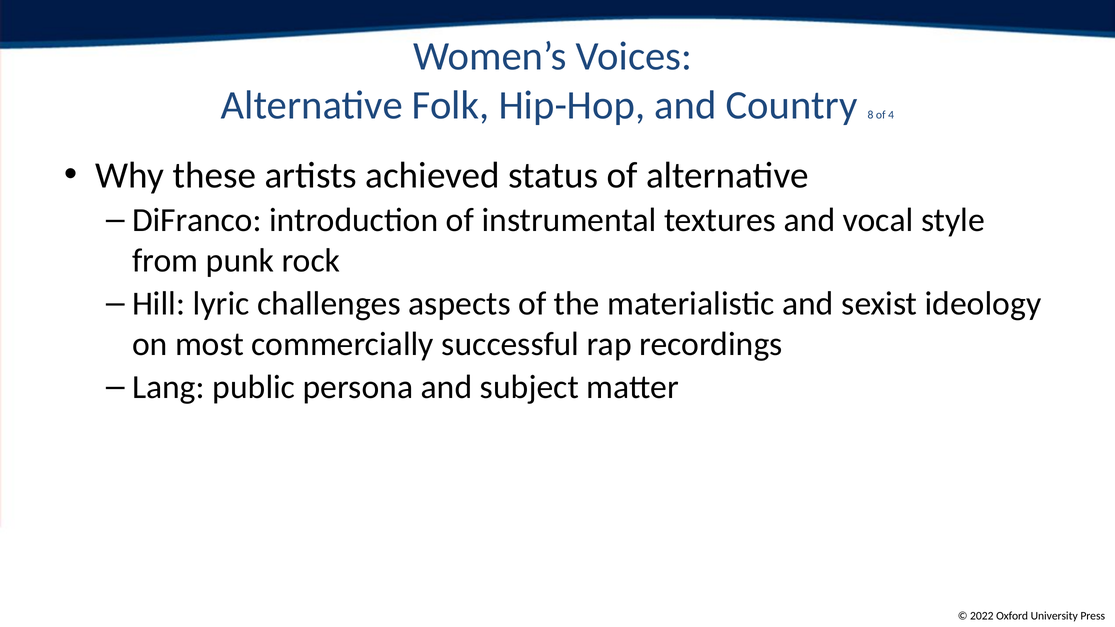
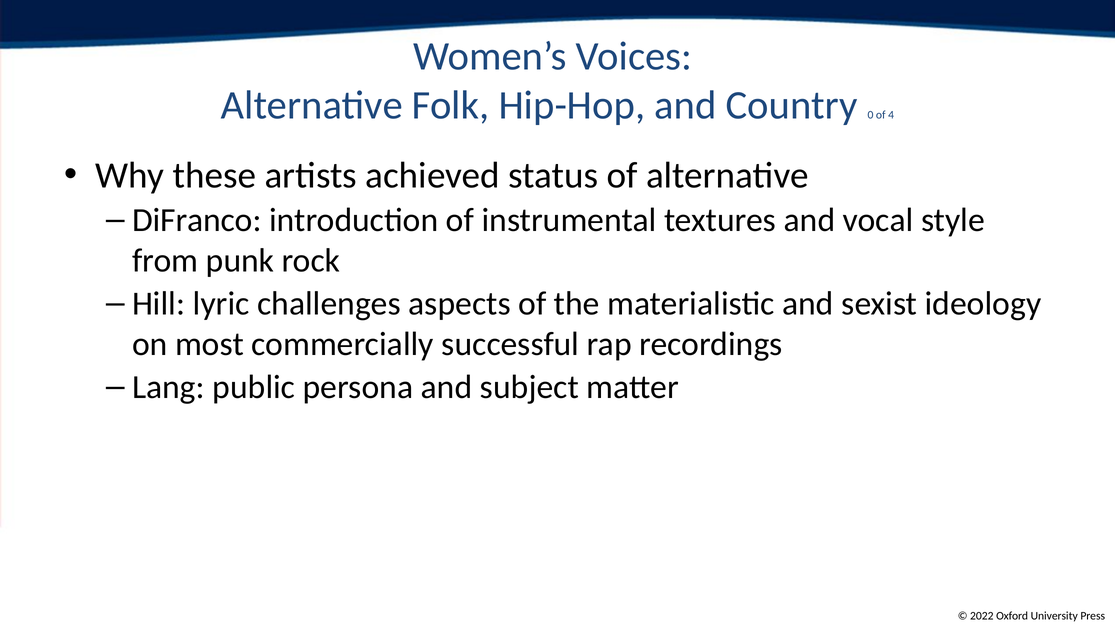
8: 8 -> 0 (871, 115)
